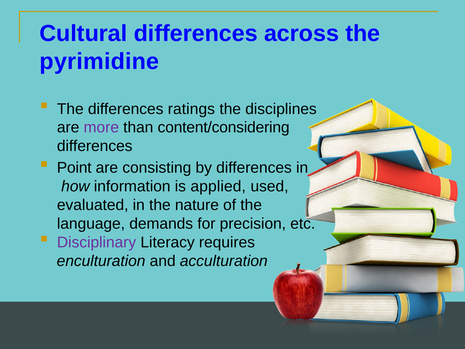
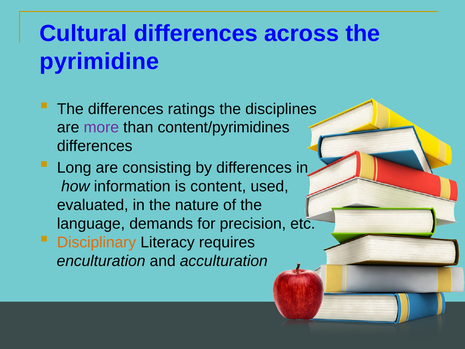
content/considering: content/considering -> content/pyrimidines (224, 127)
Point: Point -> Long (74, 168)
applied: applied -> content (218, 186)
Disciplinary colour: purple -> orange (97, 242)
